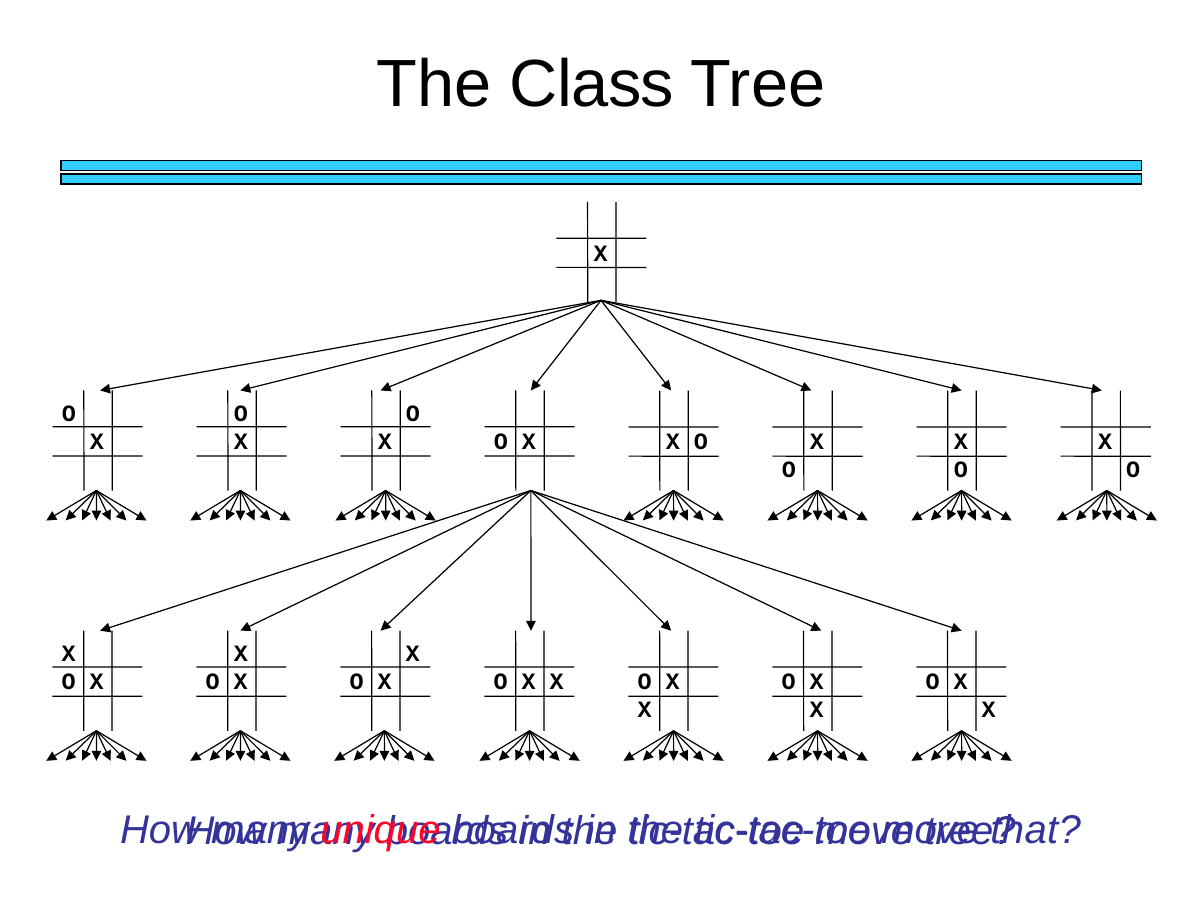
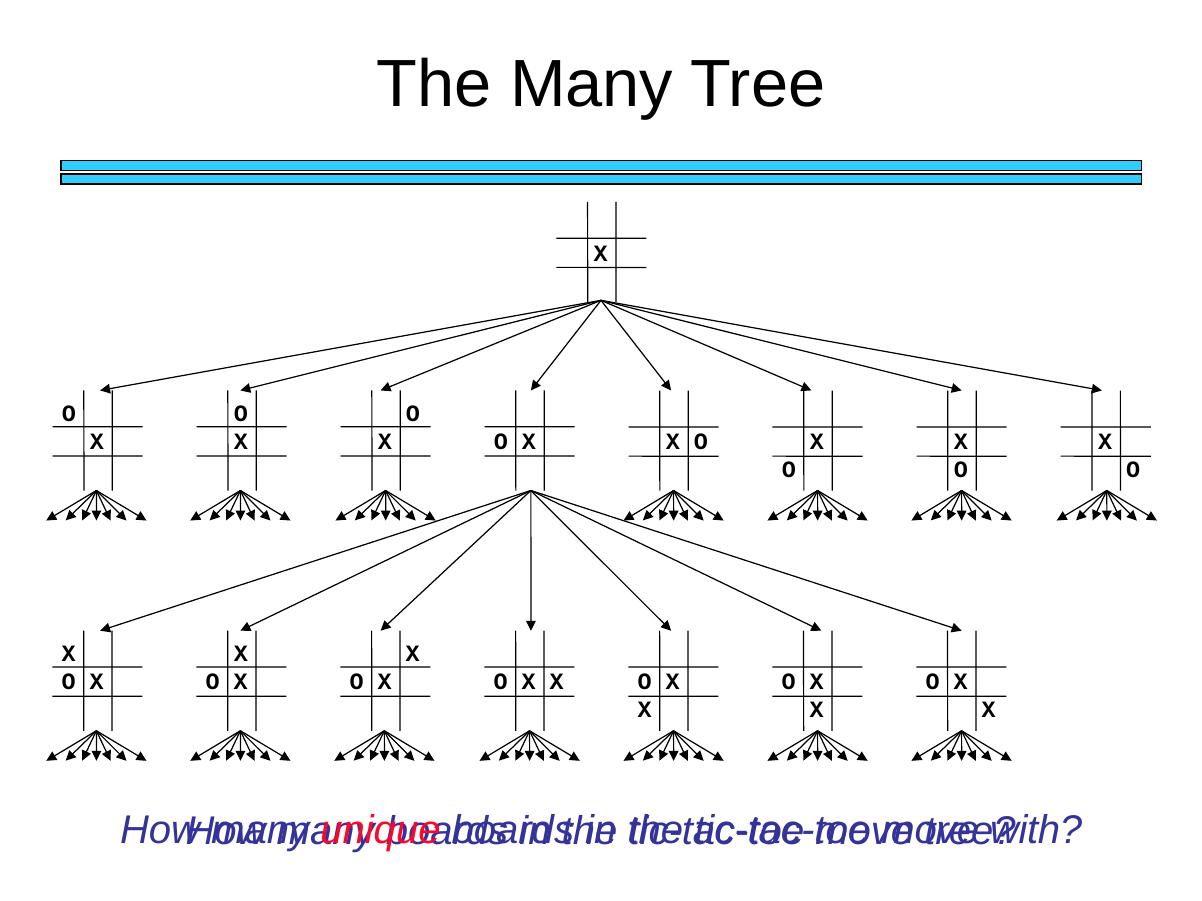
The Class: Class -> Many (592, 85)
that: that -> with (1036, 831)
